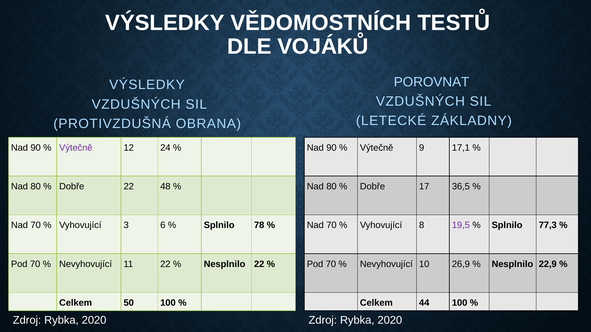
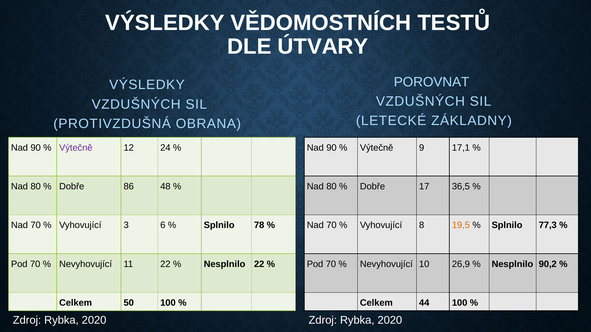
VOJÁKŮ: VOJÁKŮ -> ÚTVARY (323, 47)
Dobře 22: 22 -> 86 (129, 187)
19,5 colour: purple -> orange (461, 226)
22,9: 22,9 -> 90,2 (548, 264)
